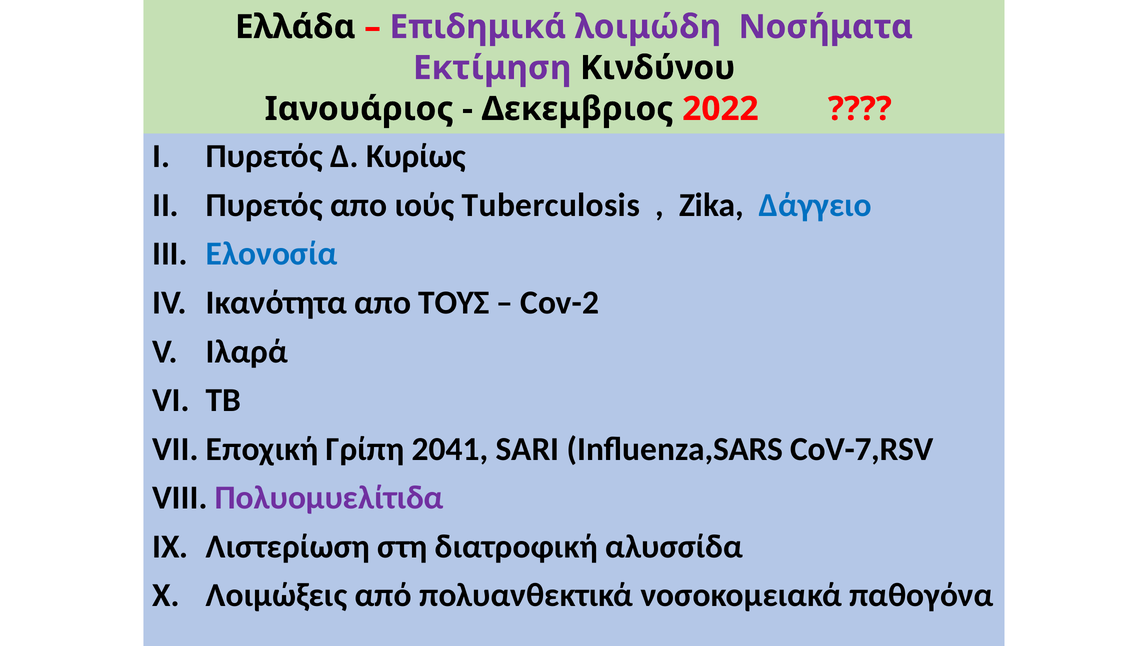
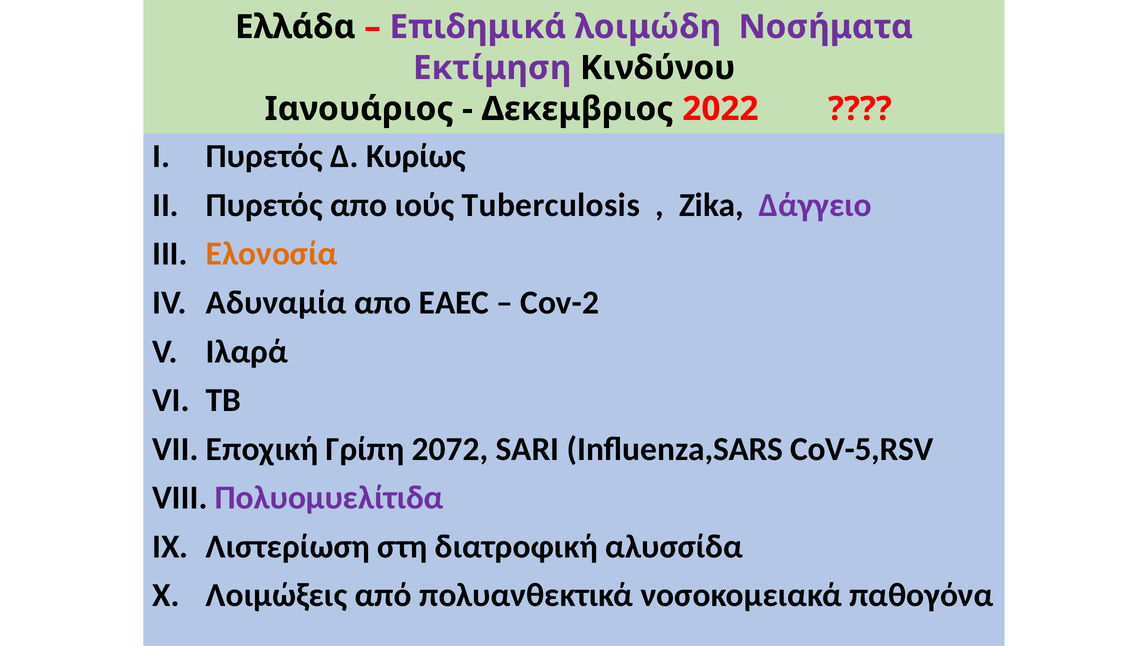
Δάγγειο colour: blue -> purple (815, 205)
Ελονοσία colour: blue -> orange (272, 254)
Ικανότητα: Ικανότητα -> Αδυναμία (276, 303)
ΤΟΥΣ: ΤΟΥΣ -> EAEC (454, 303)
2041: 2041 -> 2072 (450, 449)
CoV-7,RSV: CoV-7,RSV -> CoV-5,RSV (862, 449)
